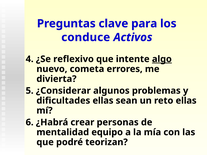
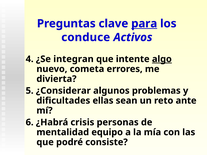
para underline: none -> present (144, 24)
reflexivo: reflexivo -> integran (73, 59)
reto ellas: ellas -> ante (186, 101)
crear: crear -> crisis (82, 122)
teorizan: teorizan -> consiste (107, 142)
